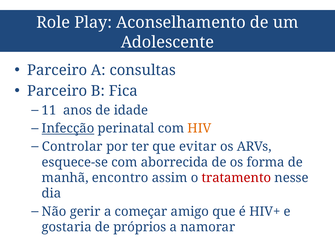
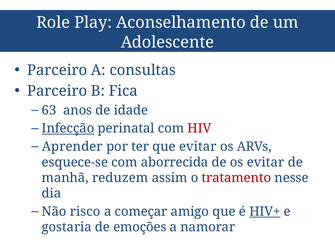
11: 11 -> 63 (49, 110)
HIV colour: orange -> red (199, 129)
Controlar: Controlar -> Aprender (72, 147)
os forma: forma -> evitar (266, 162)
encontro: encontro -> reduzem (120, 178)
gerir: gerir -> risco (85, 212)
HIV+ underline: none -> present (265, 212)
próprios: próprios -> emoções (140, 227)
